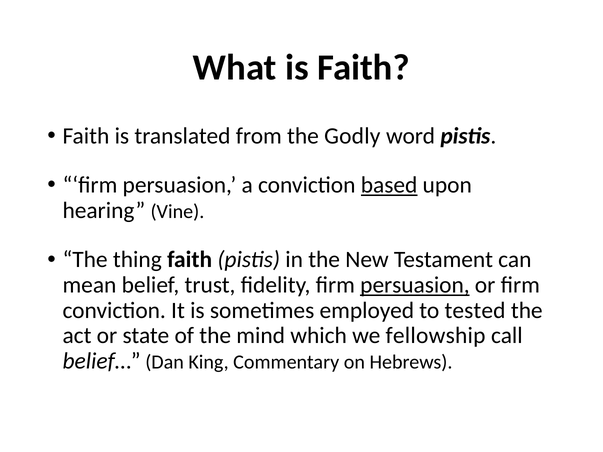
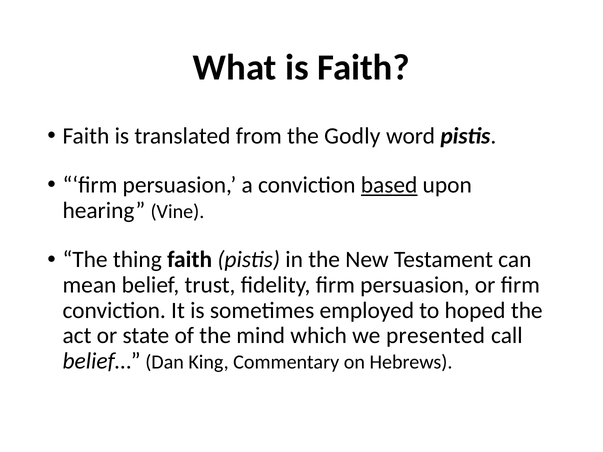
persuasion underline: present -> none (415, 285)
tested: tested -> hoped (475, 311)
fellowship: fellowship -> presented (436, 336)
